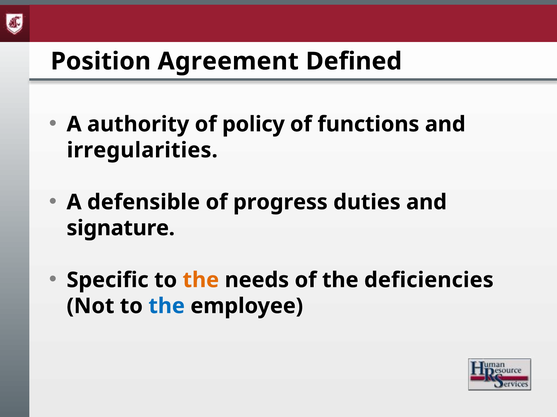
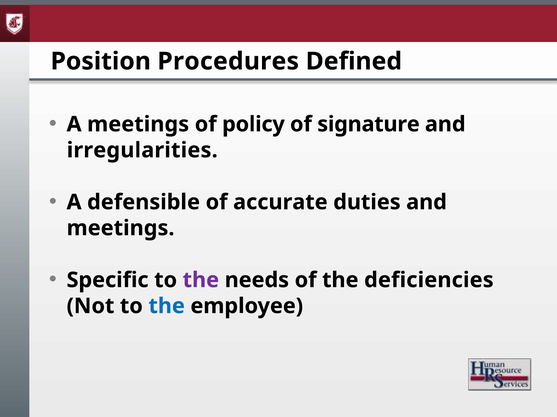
Agreement: Agreement -> Procedures (228, 61)
A authority: authority -> meetings (138, 124)
functions: functions -> signature (369, 124)
progress: progress -> accurate (280, 202)
signature: signature -> meetings (121, 229)
the colour: orange -> purple (201, 281)
